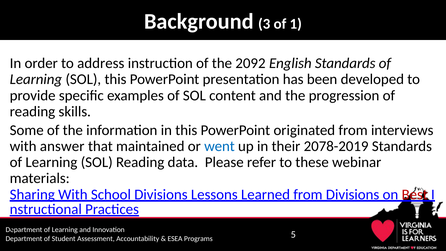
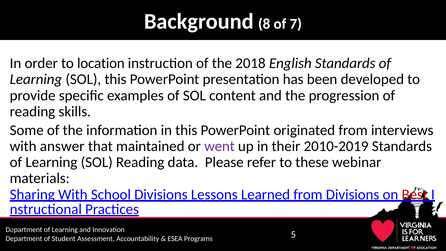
3: 3 -> 8 (264, 24)
1: 1 -> 7 (296, 24)
address: address -> location (101, 63)
2092: 2092 -> 2018 (250, 63)
went colour: blue -> purple (219, 146)
2078-2019: 2078-2019 -> 2010-2019 (336, 146)
